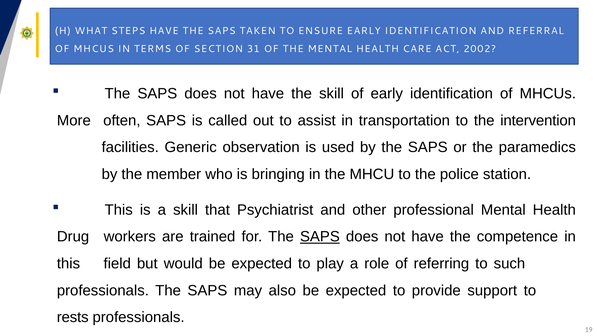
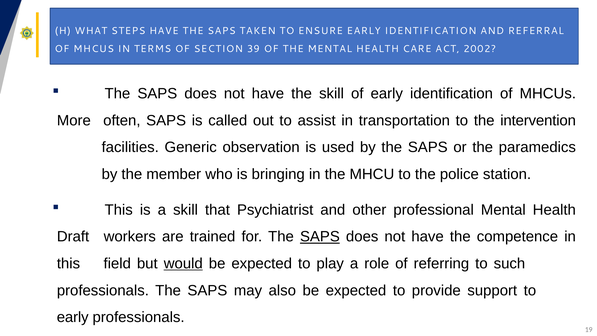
31: 31 -> 39 (253, 49)
Drug: Drug -> Draft (73, 237)
would underline: none -> present (183, 263)
rests: rests -> early (73, 317)
